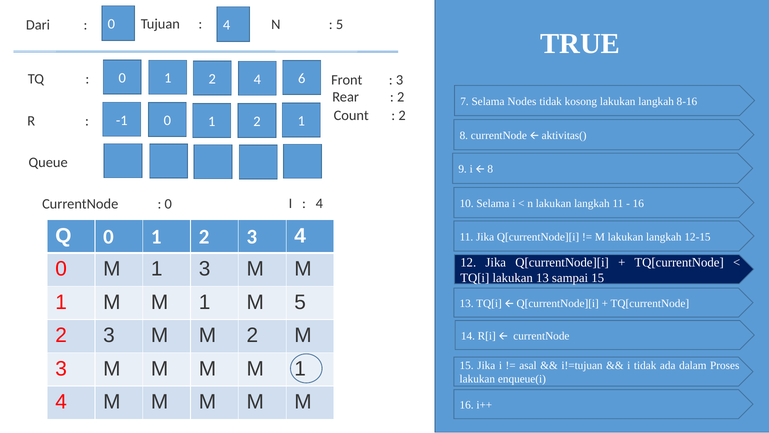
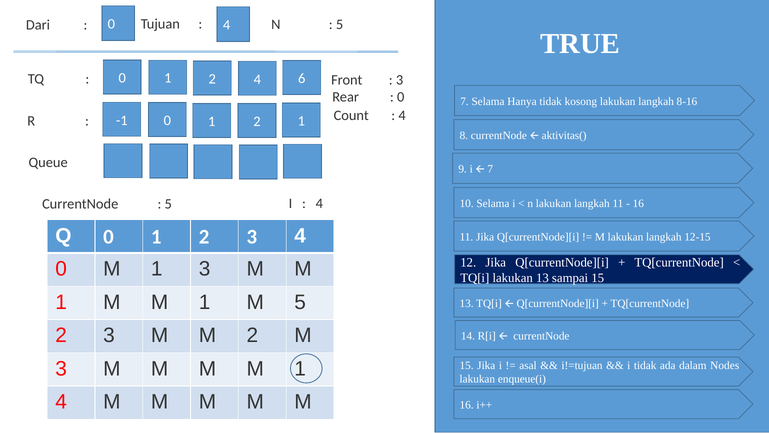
2: 2 -> 0 (401, 97)
Nodes: Nodes -> Hanya (522, 101)
2: 2 -> 4 (402, 115)
i 8: 8 -> 7 (490, 169)
0: 0 -> 5 (168, 204)
Proses: Proses -> Nodes (725, 365)
